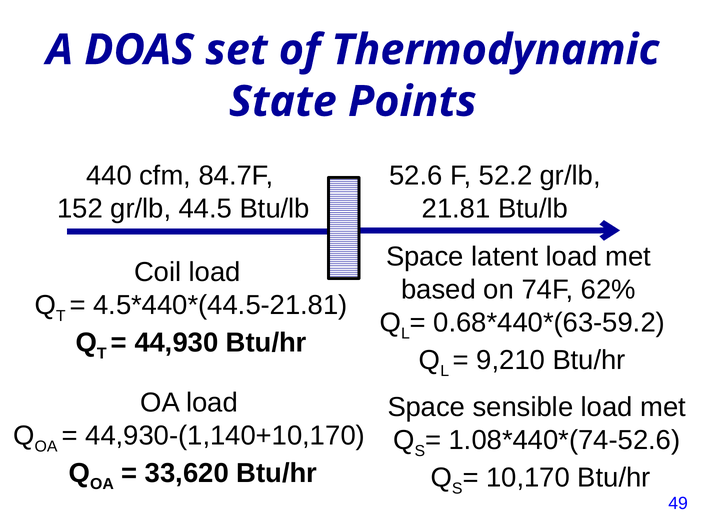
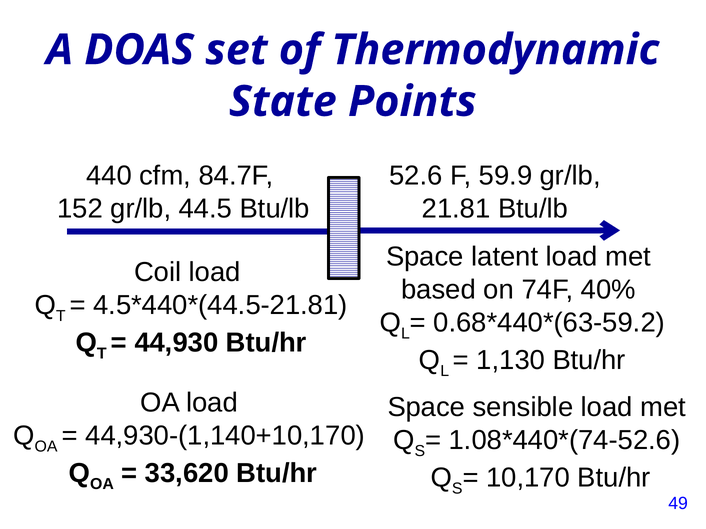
52.2: 52.2 -> 59.9 (506, 176)
62%: 62% -> 40% (608, 290)
9,210: 9,210 -> 1,130 (511, 361)
